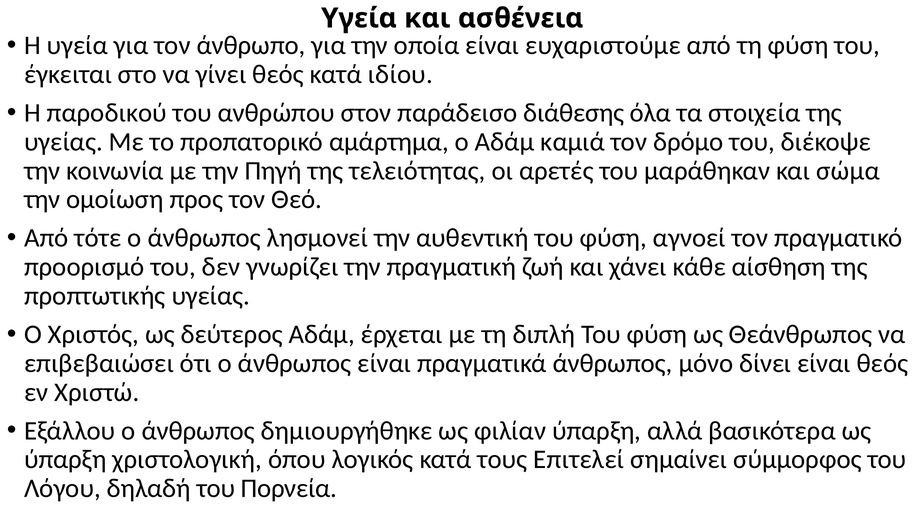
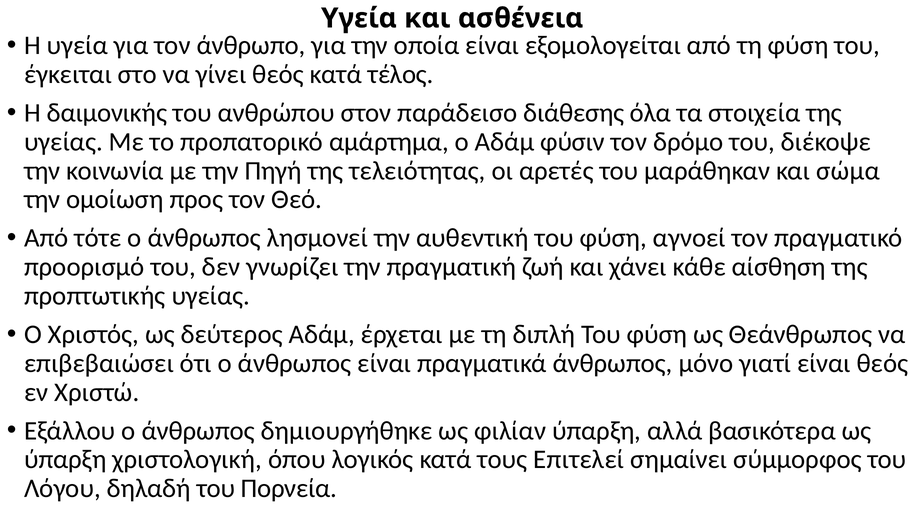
ευχαριστούμε: ευχαριστούμε -> εξομολογείται (603, 46)
ιδίου: ιδίου -> τέλος (401, 74)
παροδικού: παροδικού -> δαιμονικής (107, 113)
καμιά: καμιά -> φύσιν (573, 142)
δίνει: δίνει -> γιατί (765, 363)
